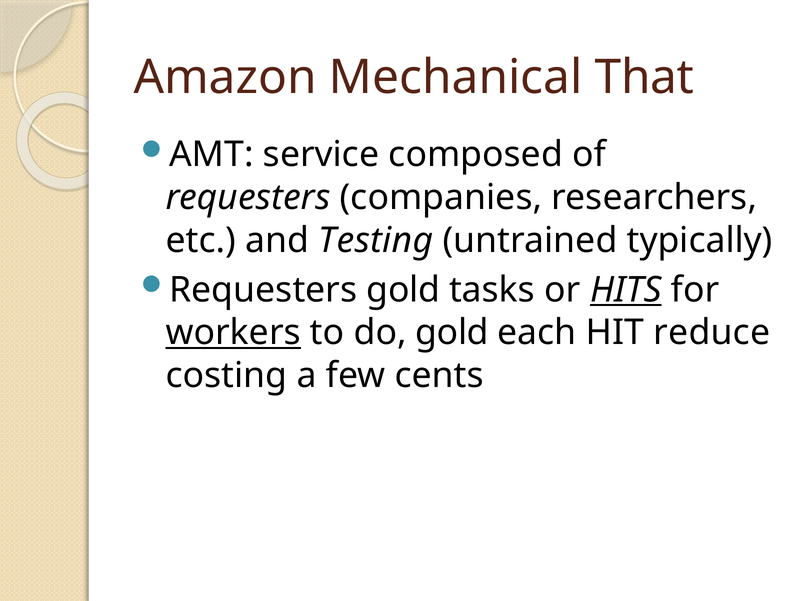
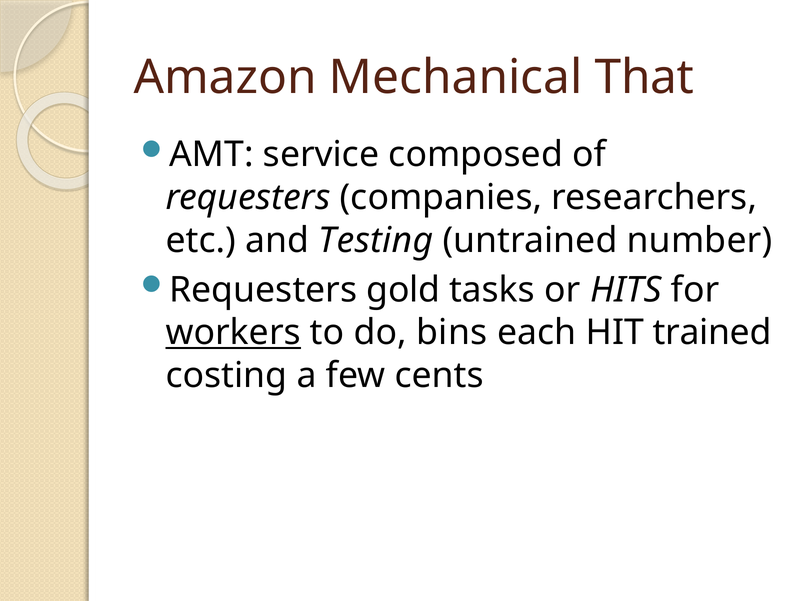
typically: typically -> number (700, 240)
HITS underline: present -> none (626, 290)
do gold: gold -> bins (452, 332)
reduce: reduce -> trained (712, 332)
